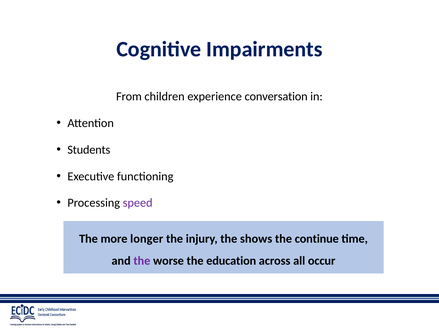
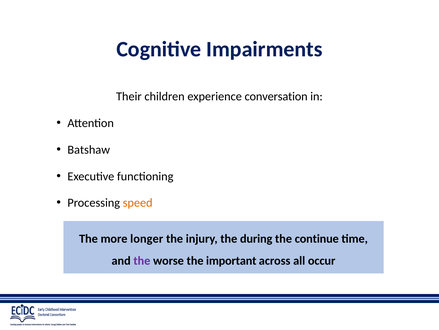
From: From -> Their (129, 96)
Students: Students -> Batshaw (89, 149)
speed colour: purple -> orange (138, 202)
shows: shows -> during (256, 238)
education: education -> important (231, 260)
